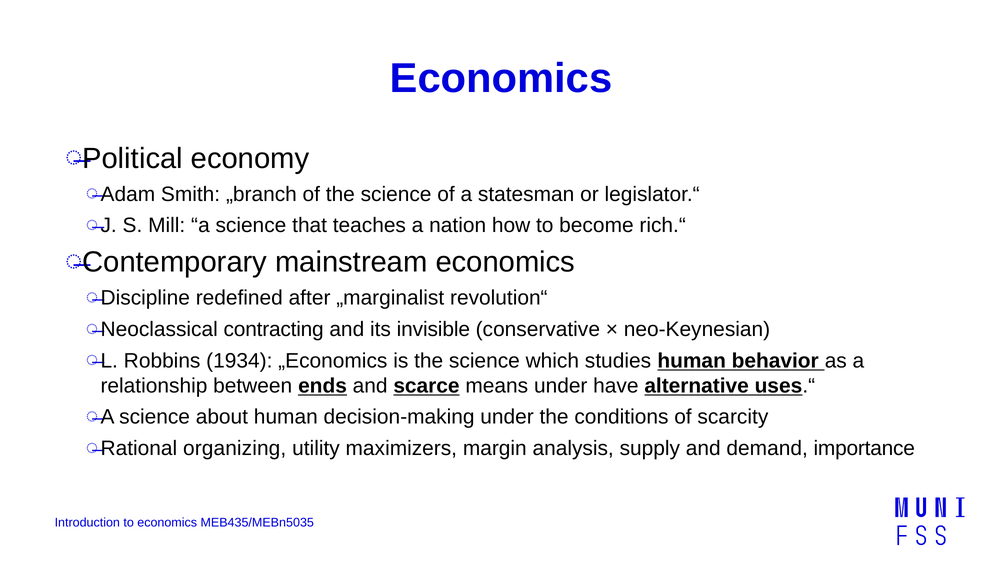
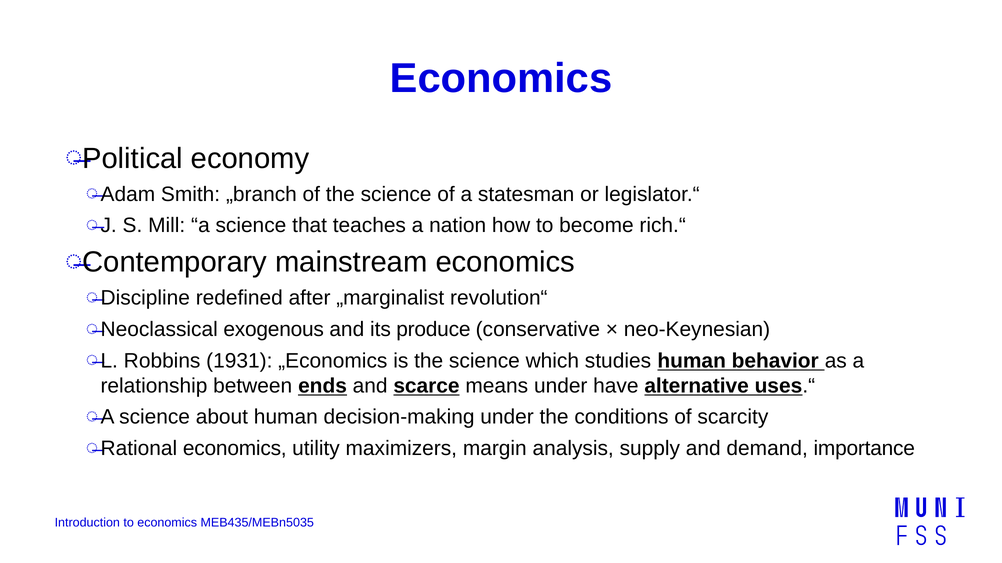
contracting: contracting -> exogenous (274, 330)
invisible: invisible -> produce (433, 330)
1934: 1934 -> 1931 (239, 361)
organizing: organizing -> economics (235, 449)
